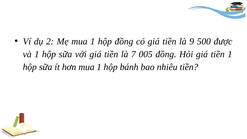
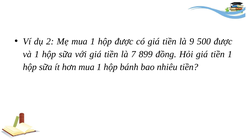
hộp đồng: đồng -> được (124, 41)
005: 005 -> 899 (146, 54)
